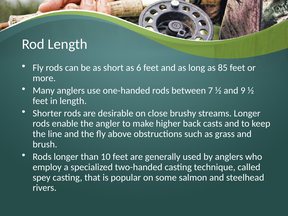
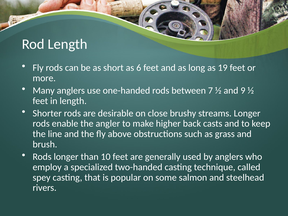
85: 85 -> 19 (223, 68)
